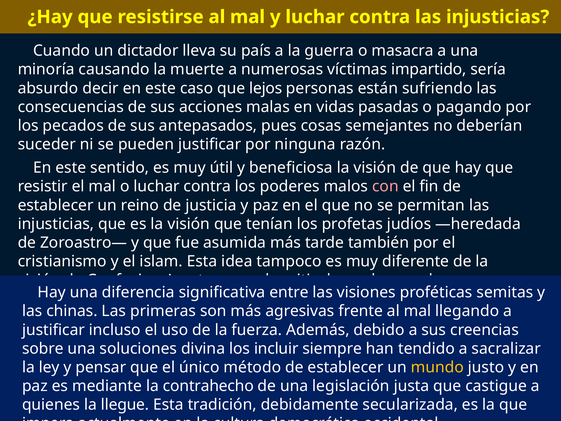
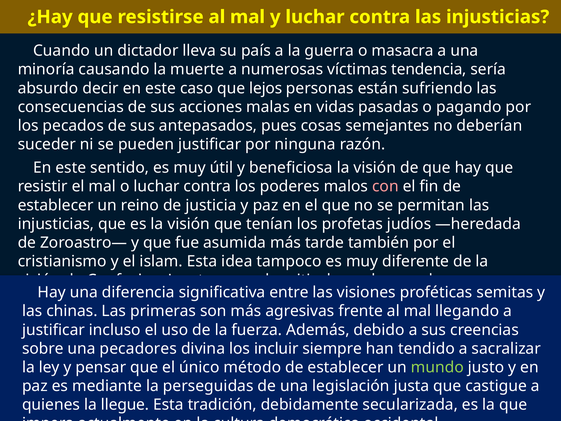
impartido: impartido -> tendencia (429, 69)
soluciones: soluciones -> pecadores (138, 348)
mundo colour: yellow -> light green (437, 367)
contrahecho: contrahecho -> perseguidas (208, 386)
